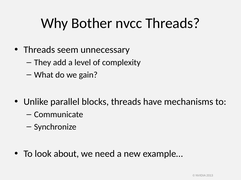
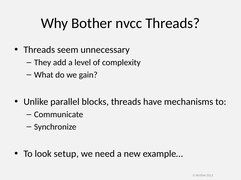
about: about -> setup (66, 154)
